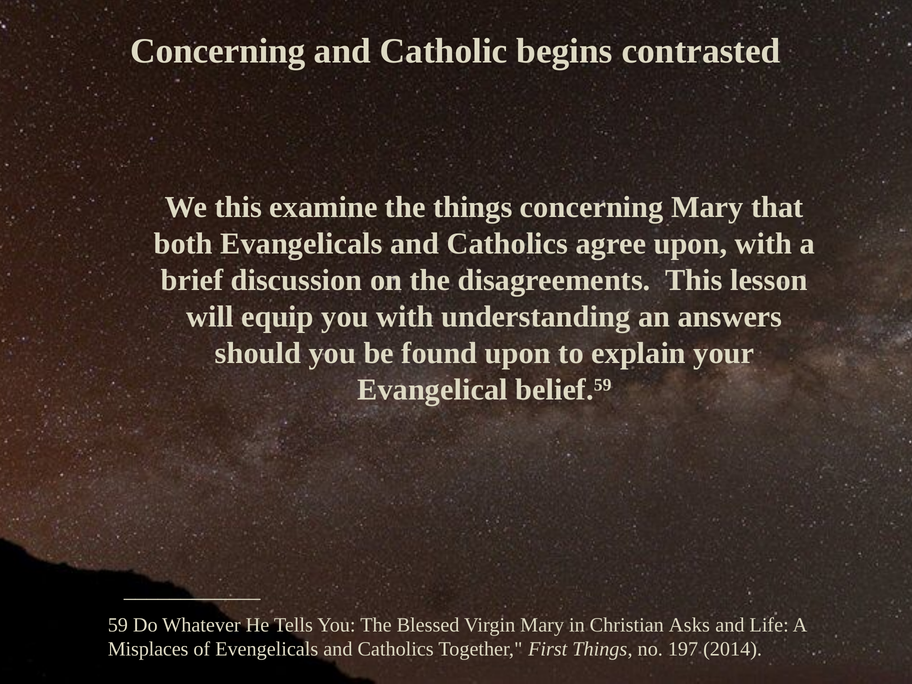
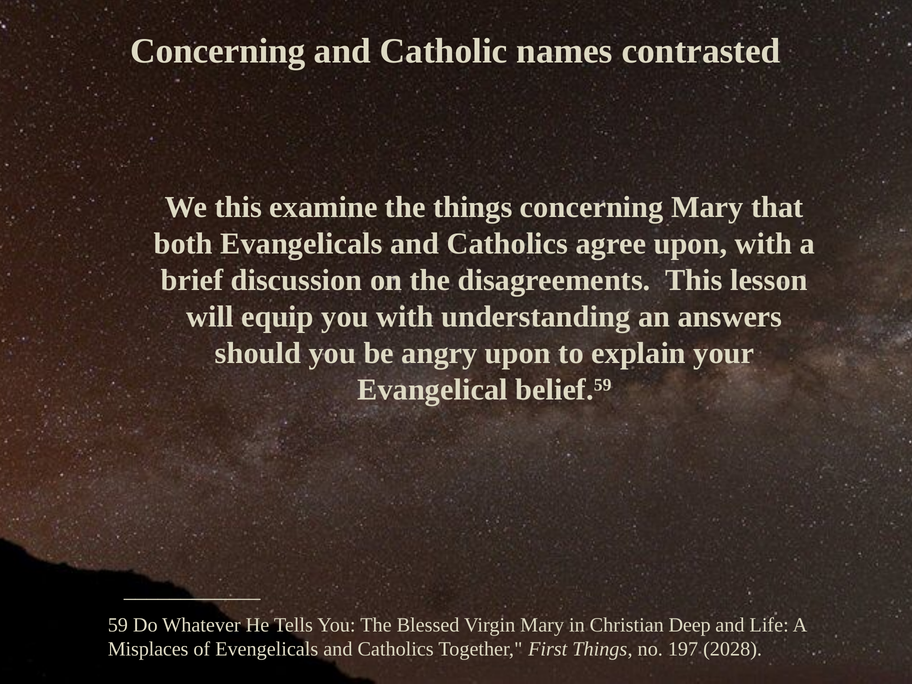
begins: begins -> names (565, 51)
found: found -> angry (439, 353)
Asks: Asks -> Deep (690, 625)
2014: 2014 -> 2028 (733, 649)
